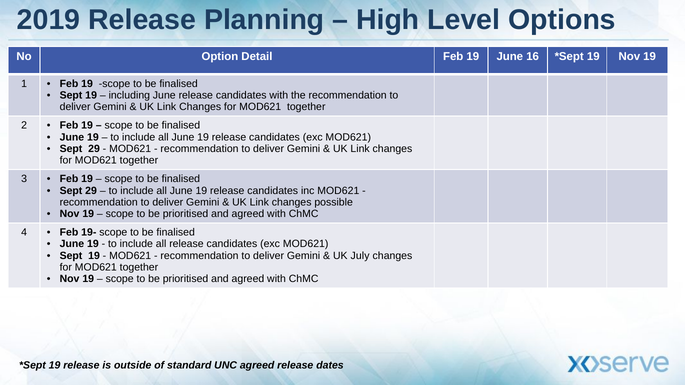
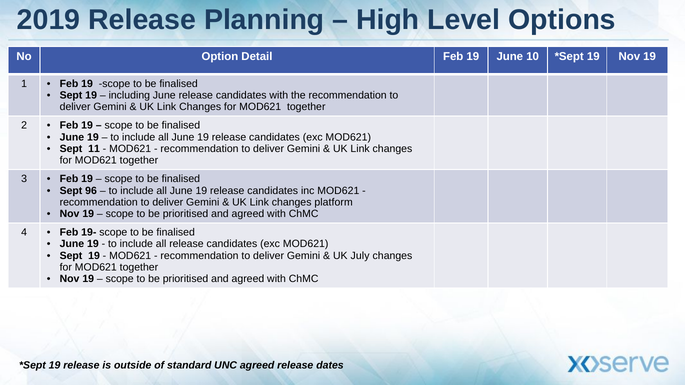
16: 16 -> 10 (533, 57)
29: 29 -> 11 (94, 149)
29: 29 -> 96 (91, 191)
possible: possible -> platform (334, 202)
